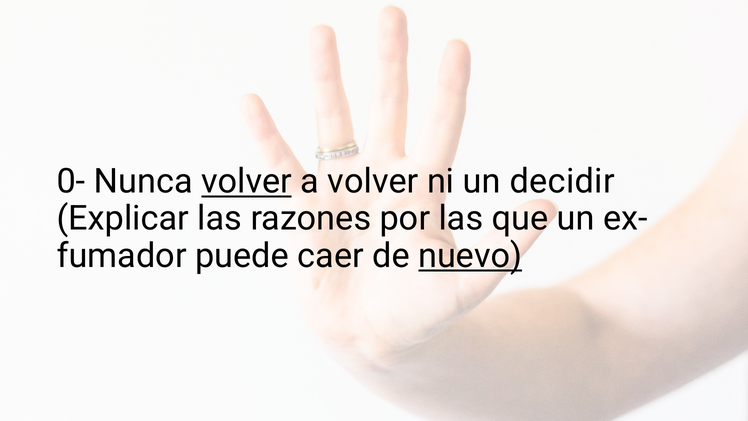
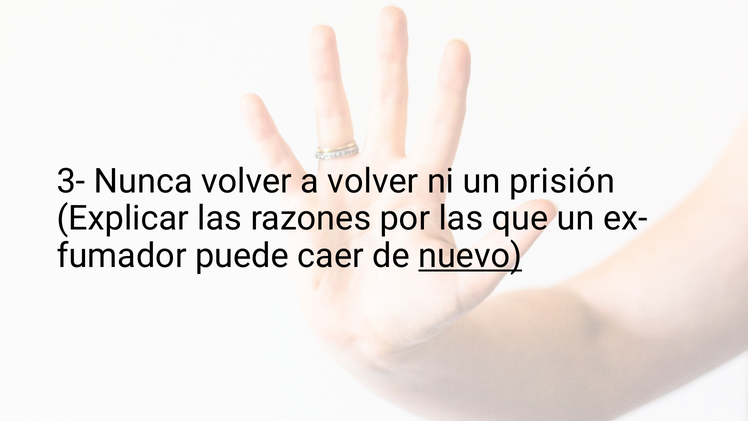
0-: 0- -> 3- (71, 182)
volver underline: present -> none (247, 182)
decidir: decidir -> prisión (562, 182)
